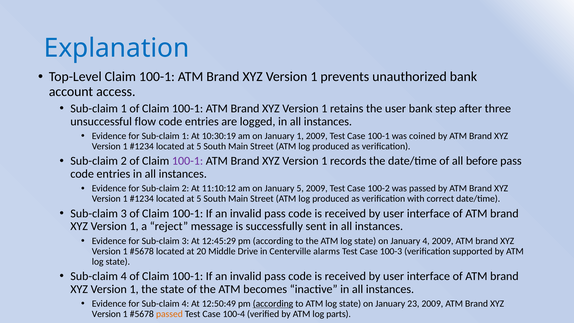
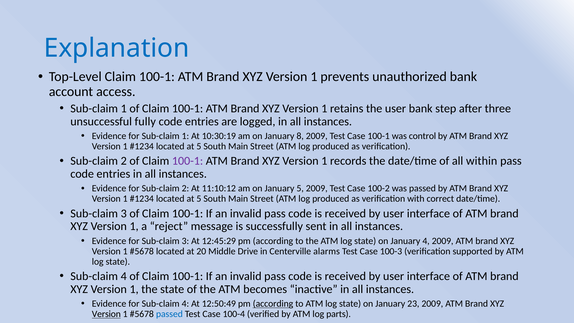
flow: flow -> fully (145, 121)
January 1: 1 -> 8 (300, 136)
coined: coined -> control (422, 136)
before: before -> within (482, 161)
Version underline: none -> present (106, 314)
passed colour: orange -> blue (169, 314)
